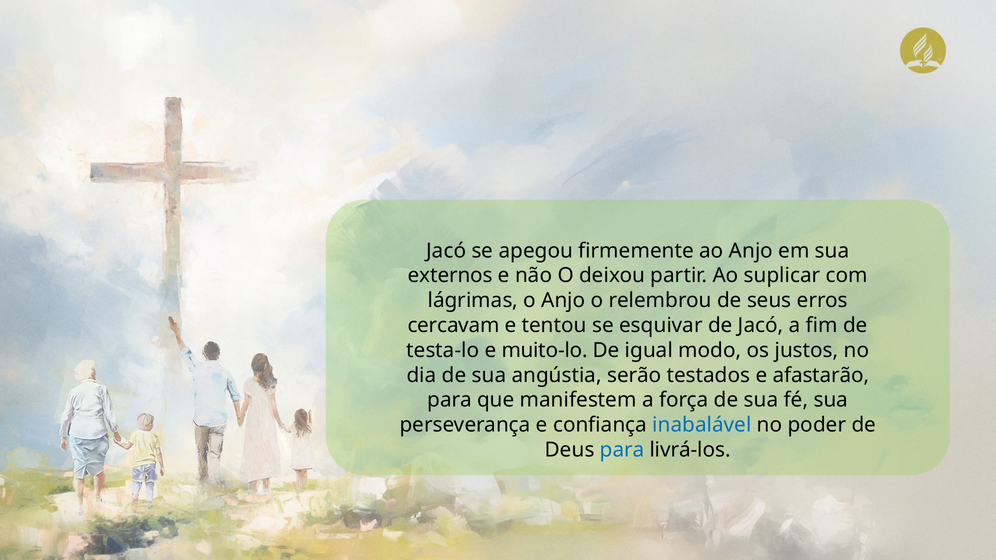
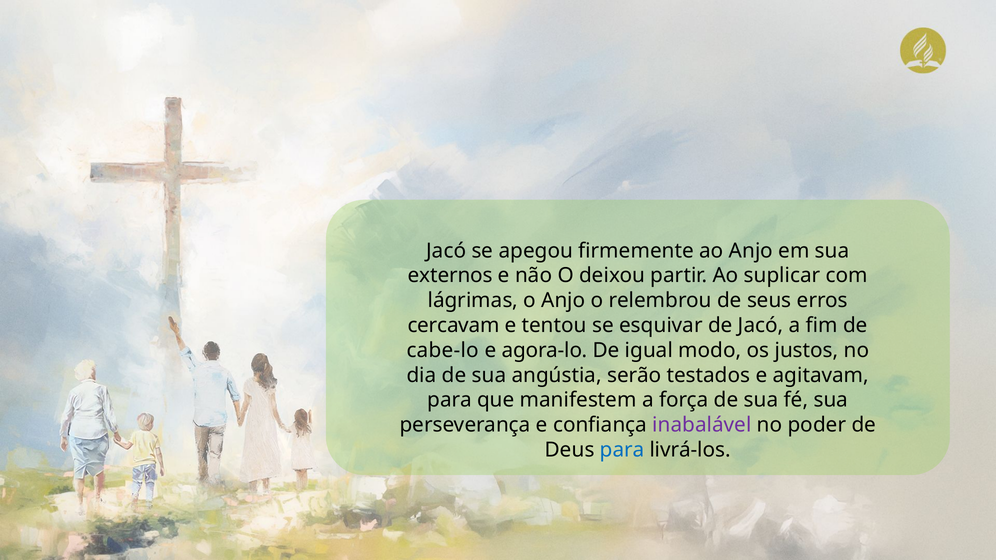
testa-lo: testa-lo -> cabe-lo (443, 350)
muito-lo: muito-lo -> agora-lo (545, 350)
afastarão: afastarão -> agitavam (821, 375)
inabalável colour: blue -> purple (702, 425)
